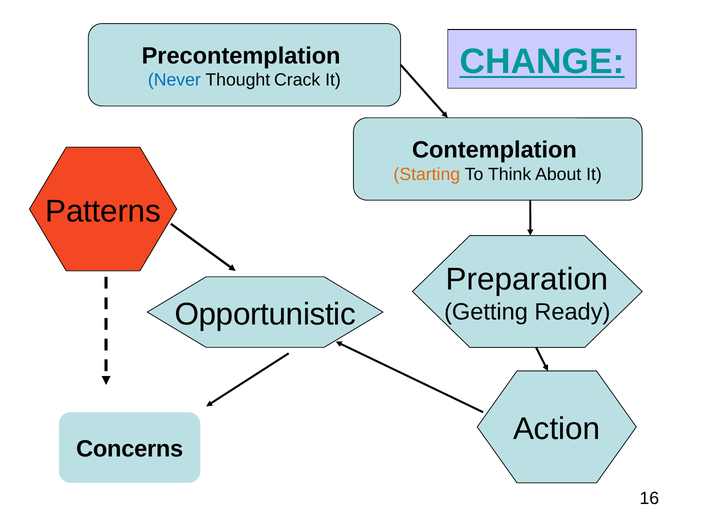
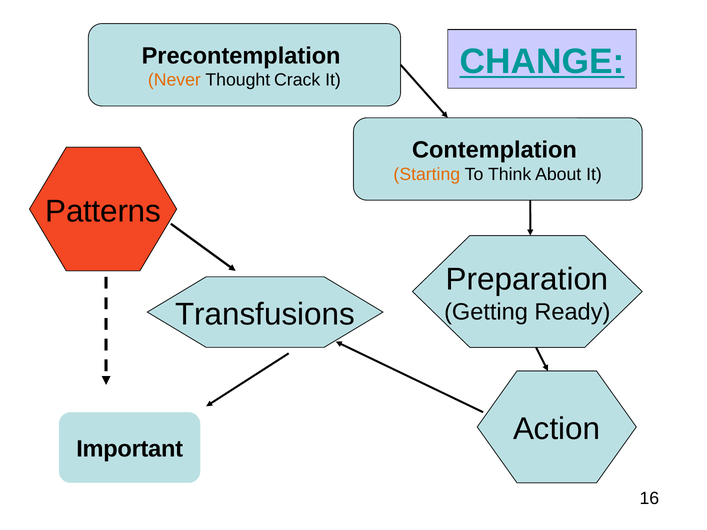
Never colour: blue -> orange (174, 80)
Opportunistic: Opportunistic -> Transfusions (265, 314)
Concerns: Concerns -> Important (130, 449)
